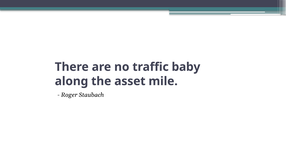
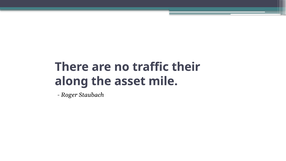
baby: baby -> their (186, 67)
